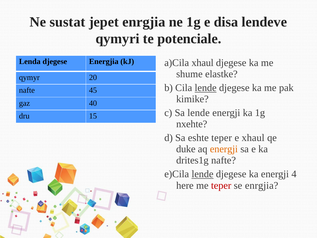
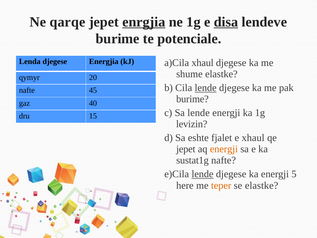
sustat: sustat -> qarqe (67, 22)
enrgjia underline: none -> present (144, 22)
disa underline: none -> present (226, 22)
qymyri: qymyri -> burime (118, 39)
kimike: kimike -> burime (192, 99)
nxehte: nxehte -> levizin (192, 124)
eshte teper: teper -> fjalet (222, 138)
duke: duke -> jepet (186, 149)
drites1g: drites1g -> sustat1g (192, 160)
4: 4 -> 5 (294, 174)
teper colour: red -> orange (221, 185)
se enrgjia: enrgjia -> elastke (262, 185)
